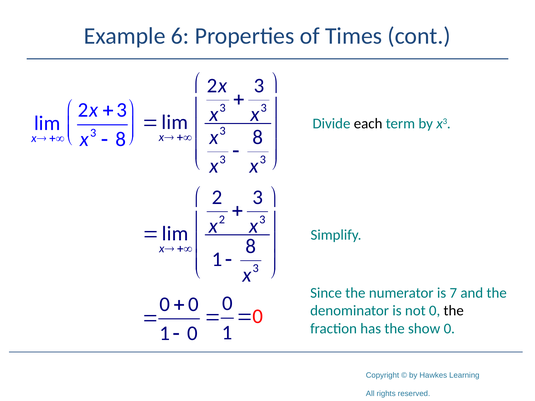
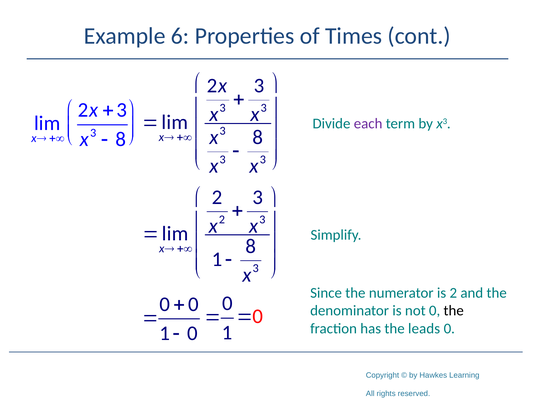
each colour: black -> purple (368, 124)
is 7: 7 -> 2 (453, 293)
show: show -> leads (424, 329)
